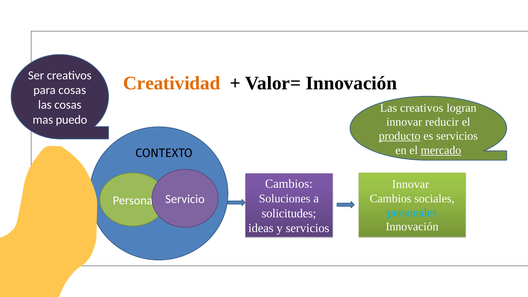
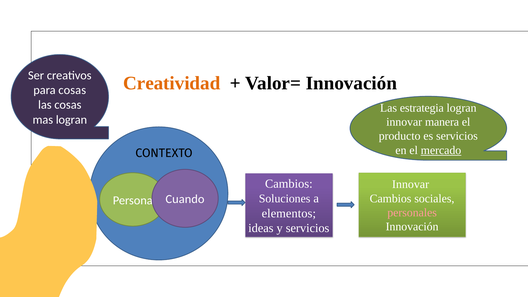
Las creativos: creativos -> estrategia (422, 108)
mas puedo: puedo -> logran (71, 120)
reducir: reducir -> manera (442, 122)
producto underline: present -> none (400, 136)
Servicio: Servicio -> Cuando (185, 199)
personales colour: light blue -> pink (412, 213)
solicitudes: solicitudes -> elementos (289, 213)
